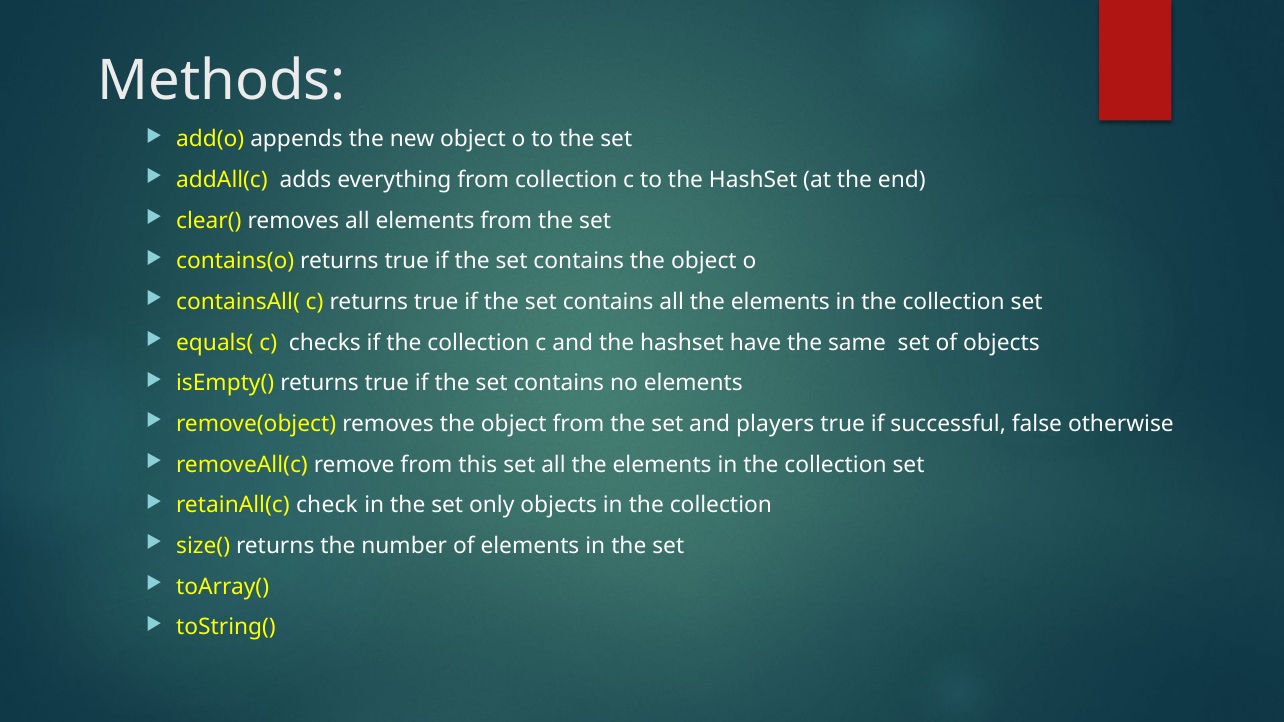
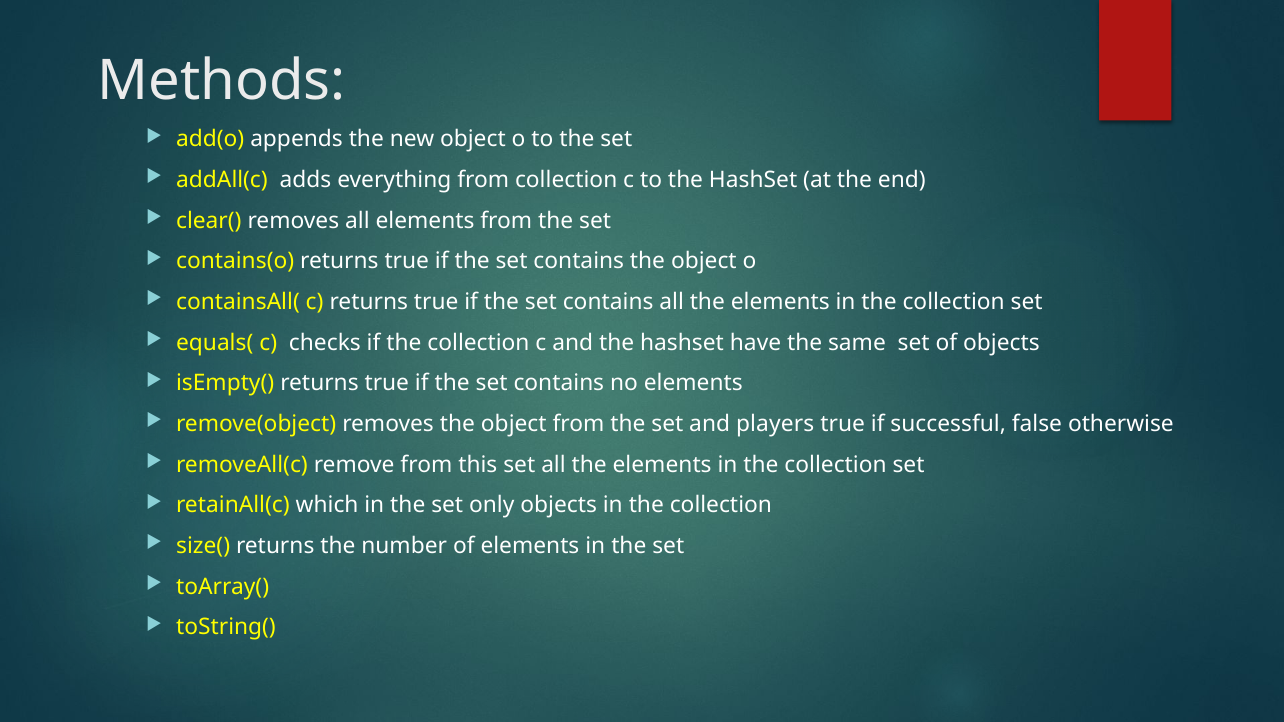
check: check -> which (327, 506)
